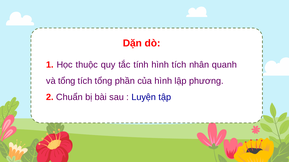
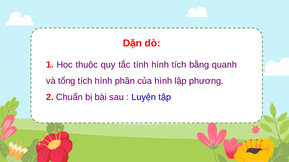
nhân: nhân -> bằng (199, 65)
tích tổng: tổng -> hình (104, 81)
